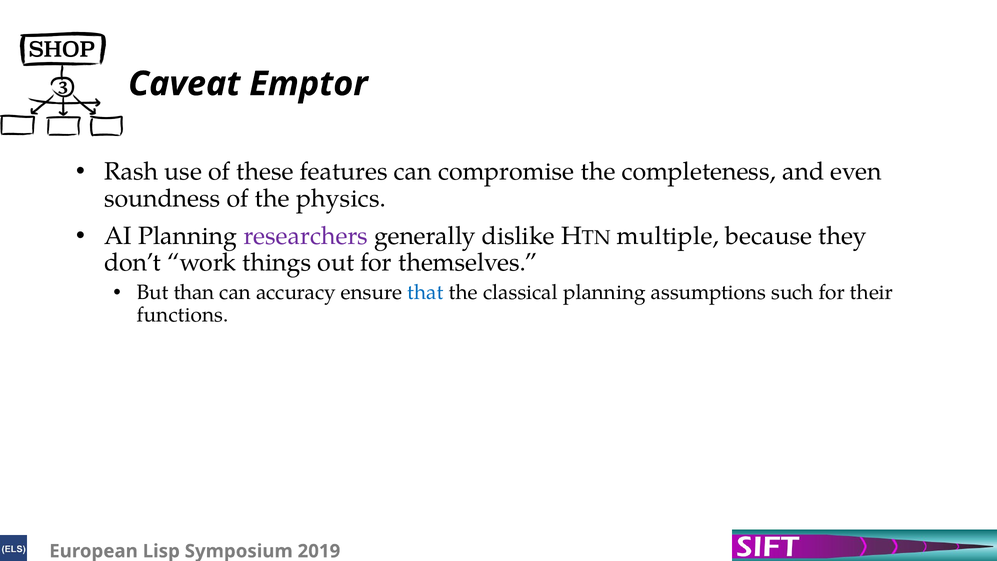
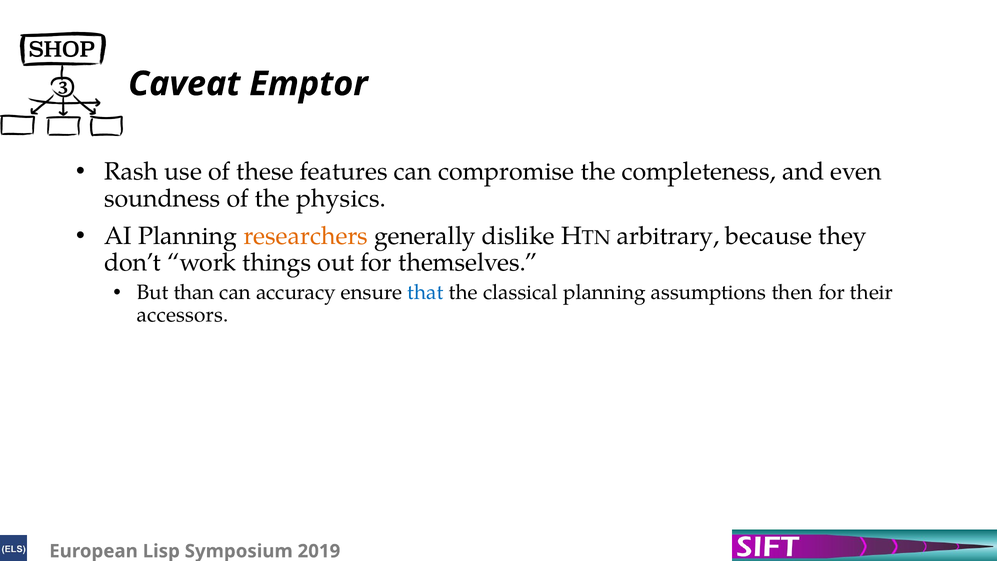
researchers colour: purple -> orange (306, 236)
multiple: multiple -> arbitrary (668, 236)
such: such -> then (792, 293)
functions: functions -> accessors (183, 315)
